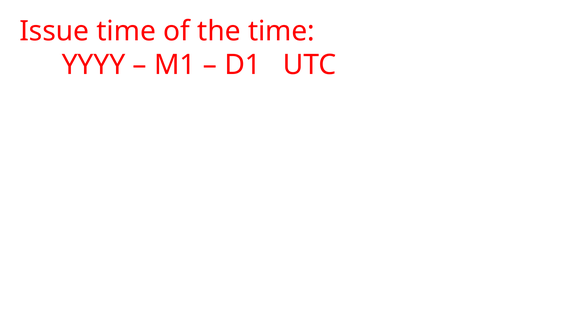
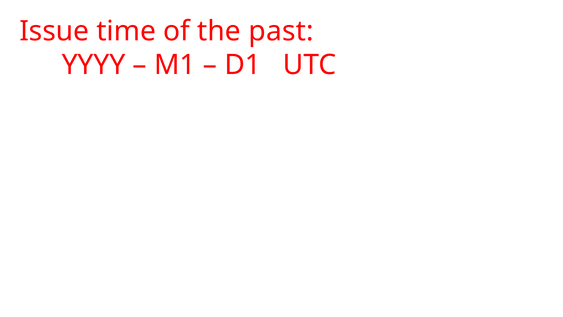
the time: time -> past (281, 31)
